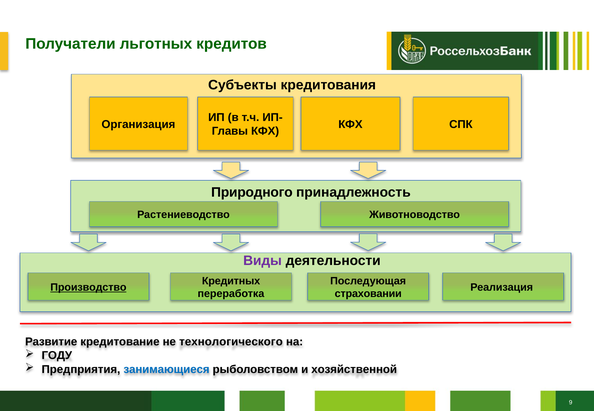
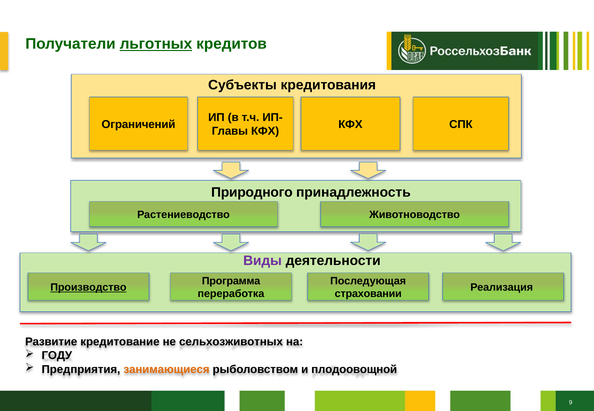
льготных underline: none -> present (156, 44)
Организация: Организация -> Ограничений (138, 124)
Кредитных: Кредитных -> Программа (231, 281)
технологического: технологического -> сельхозживотных (231, 342)
занимающиеся colour: blue -> orange (167, 369)
хозяйственной: хозяйственной -> плодоовощной (354, 369)
